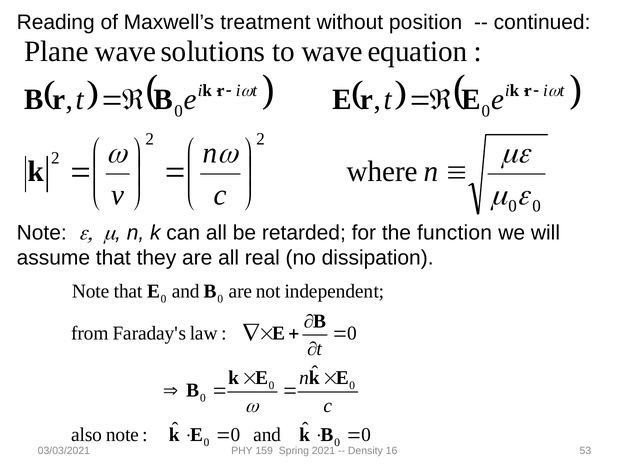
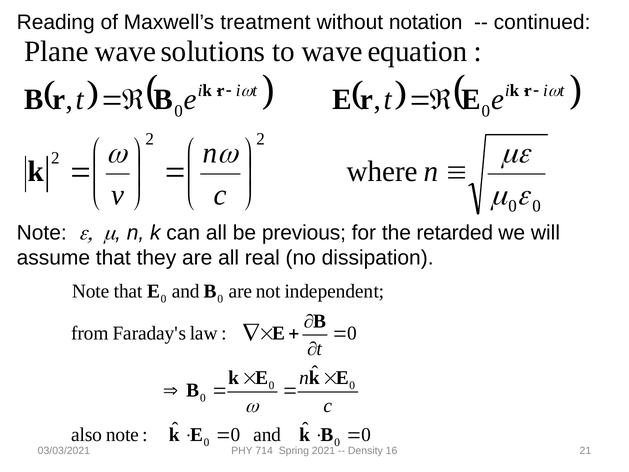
position: position -> notation (426, 22)
retarded: retarded -> previous (304, 233)
function: function -> retarded (455, 233)
159: 159 -> 714 (264, 451)
53: 53 -> 21 (585, 451)
